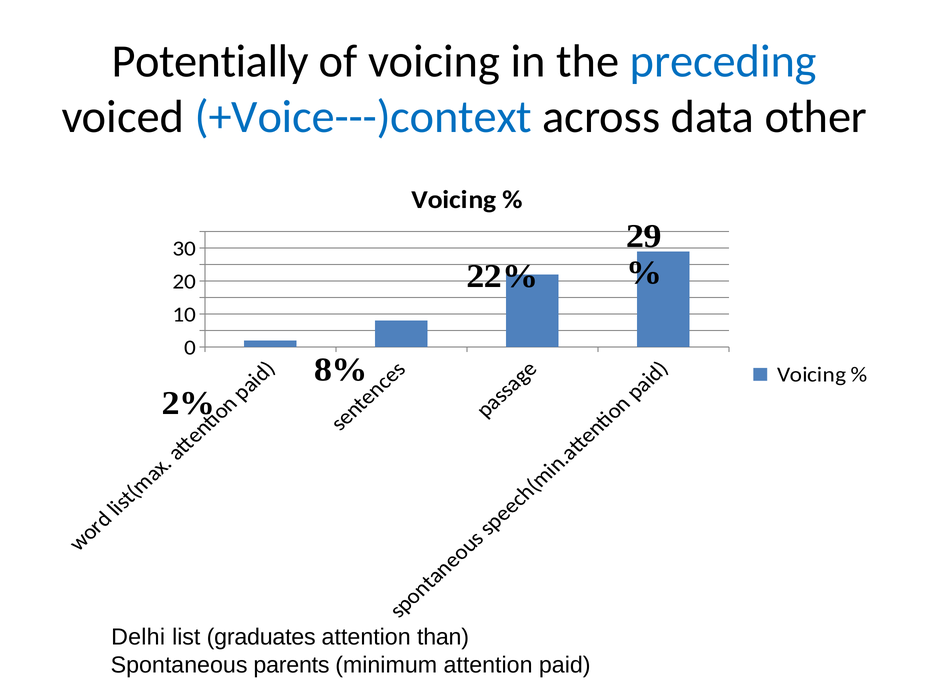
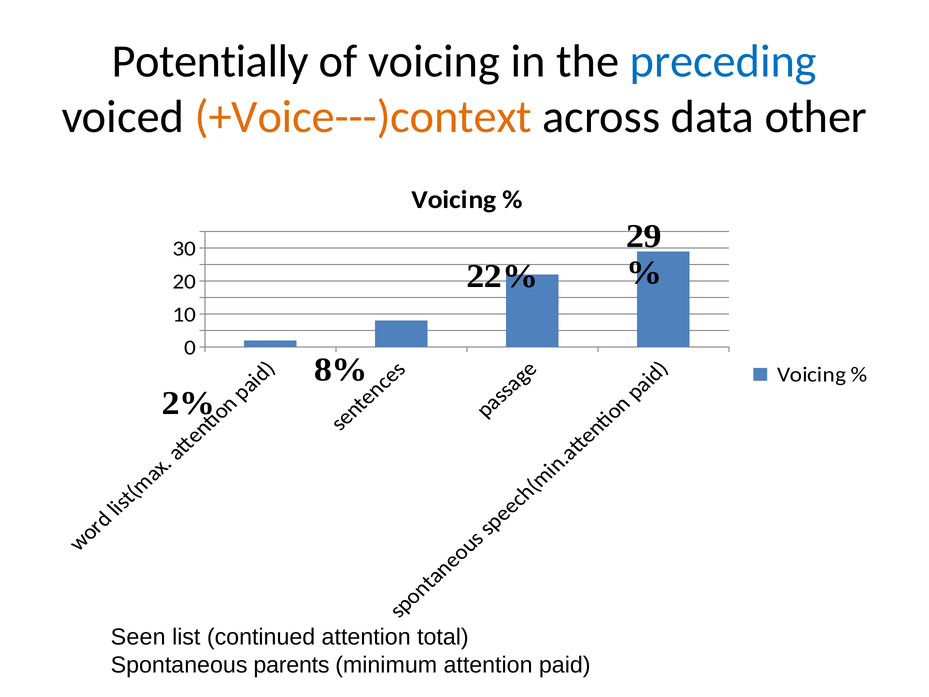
+Voice---)context colour: blue -> orange (363, 117)
Delhi: Delhi -> Seen (138, 637)
graduates: graduates -> continued (261, 637)
than: than -> total (443, 637)
